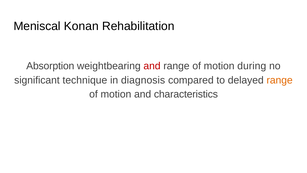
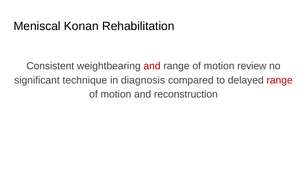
Absorption: Absorption -> Consistent (50, 66)
during: during -> review (252, 66)
range colour: orange -> red (280, 80)
characteristics: characteristics -> reconstruction (186, 94)
